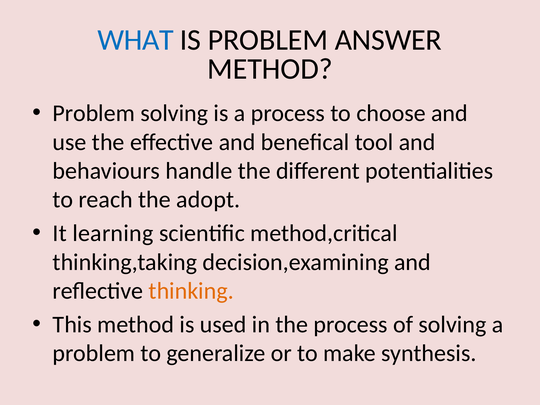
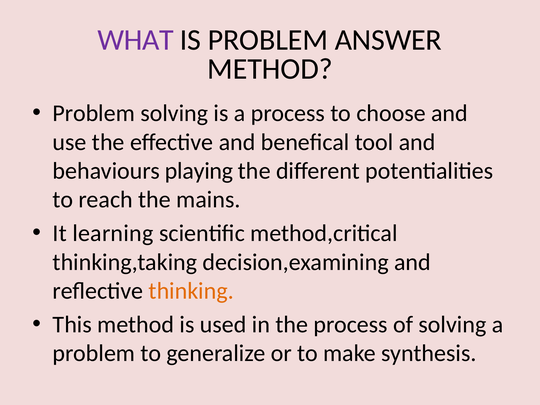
WHAT colour: blue -> purple (136, 40)
handle: handle -> playing (199, 171)
adopt: adopt -> mains (208, 200)
